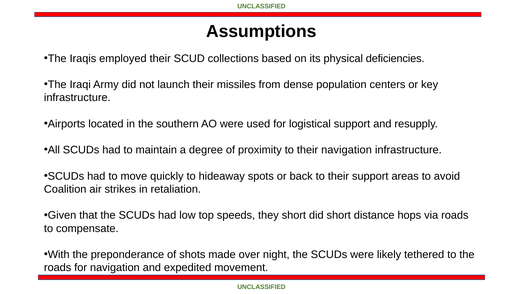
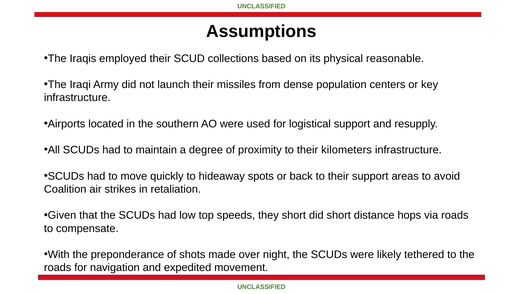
deficiencies: deficiencies -> reasonable (395, 59)
their navigation: navigation -> kilometers (347, 150)
